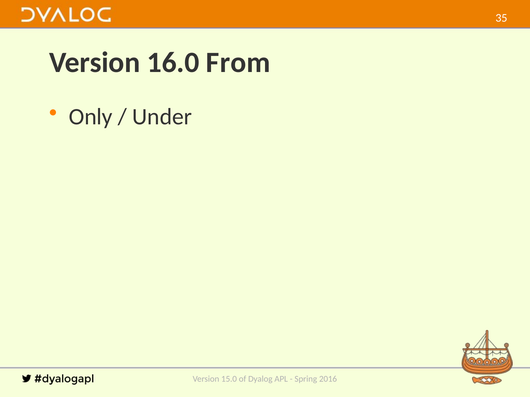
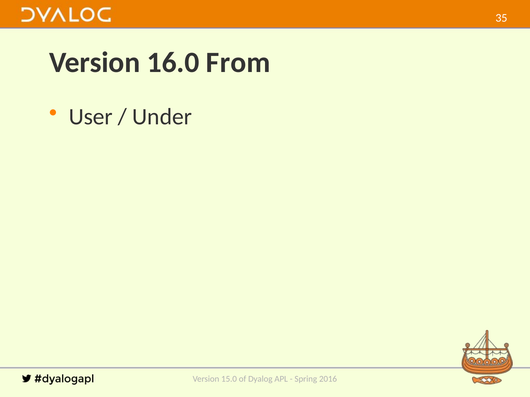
Only: Only -> User (91, 117)
